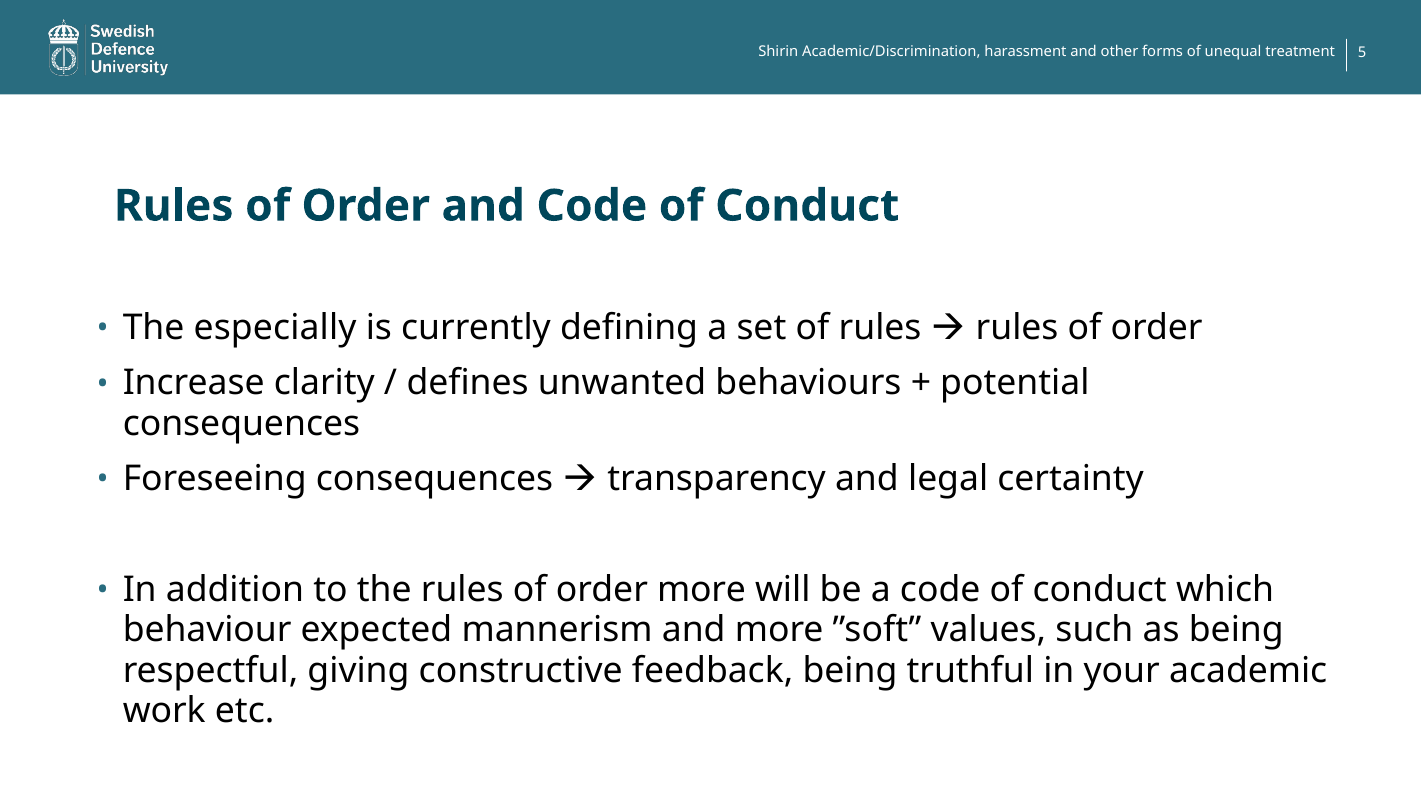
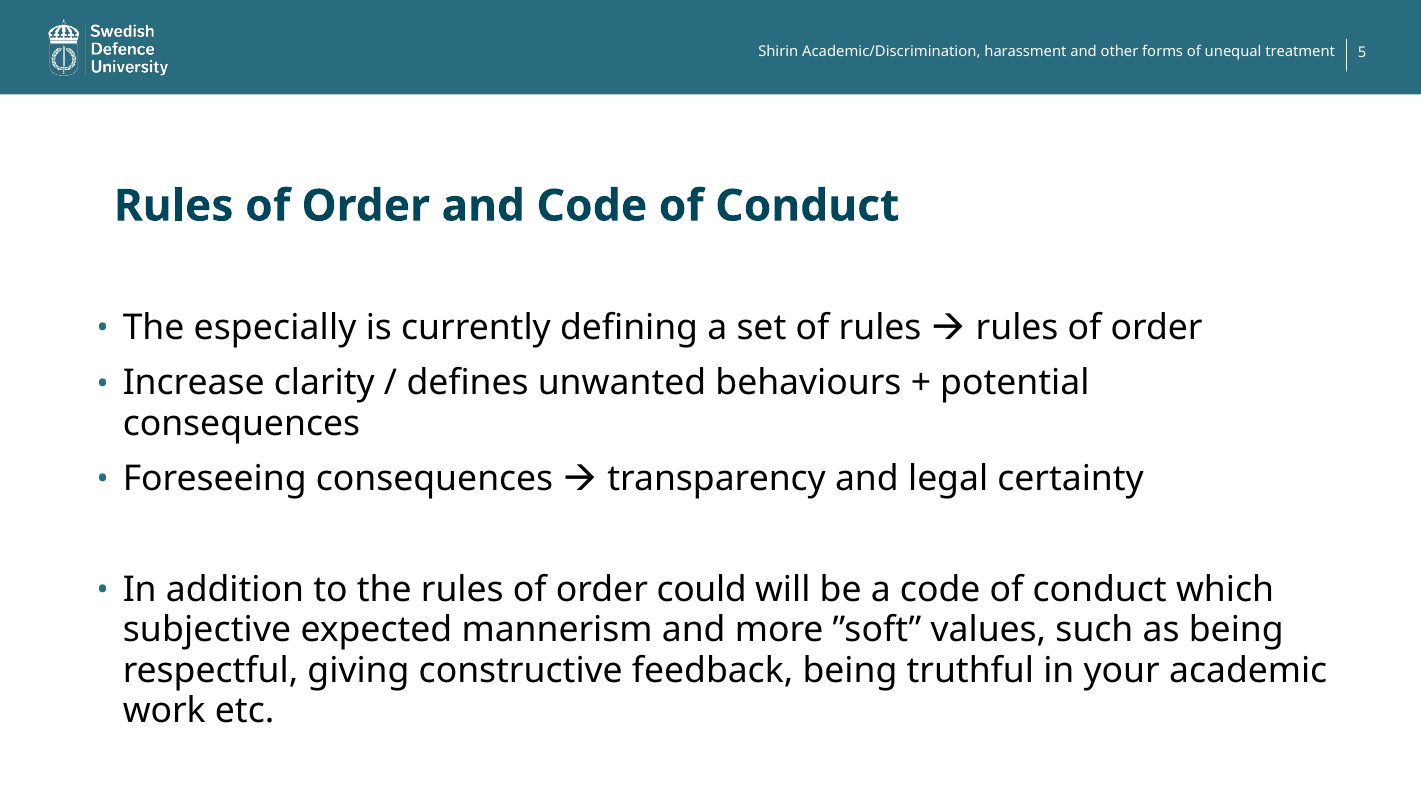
order more: more -> could (702, 590)
behaviour: behaviour -> subjective (207, 630)
